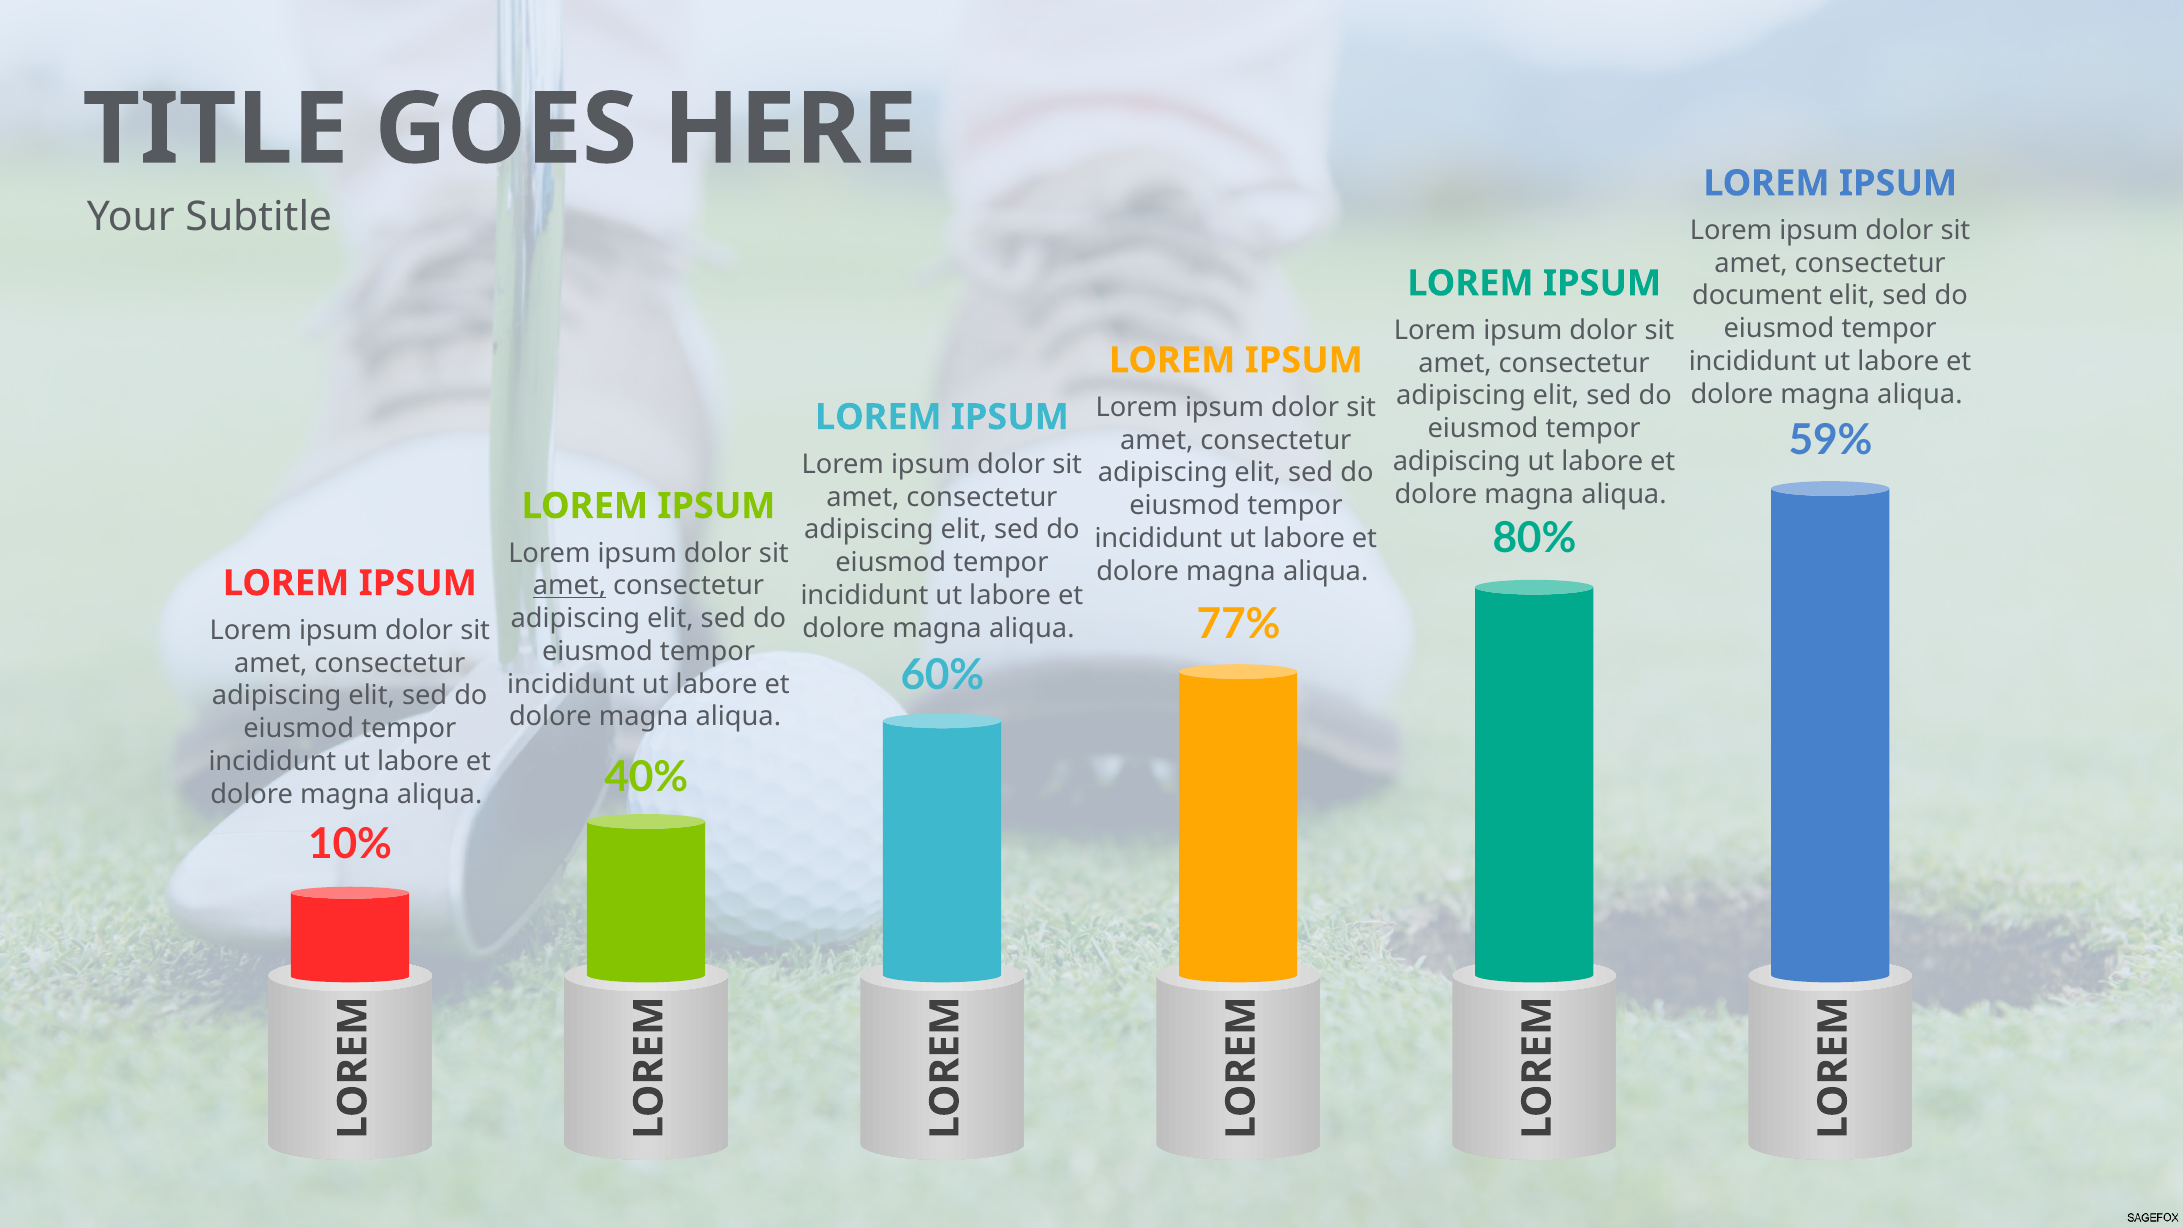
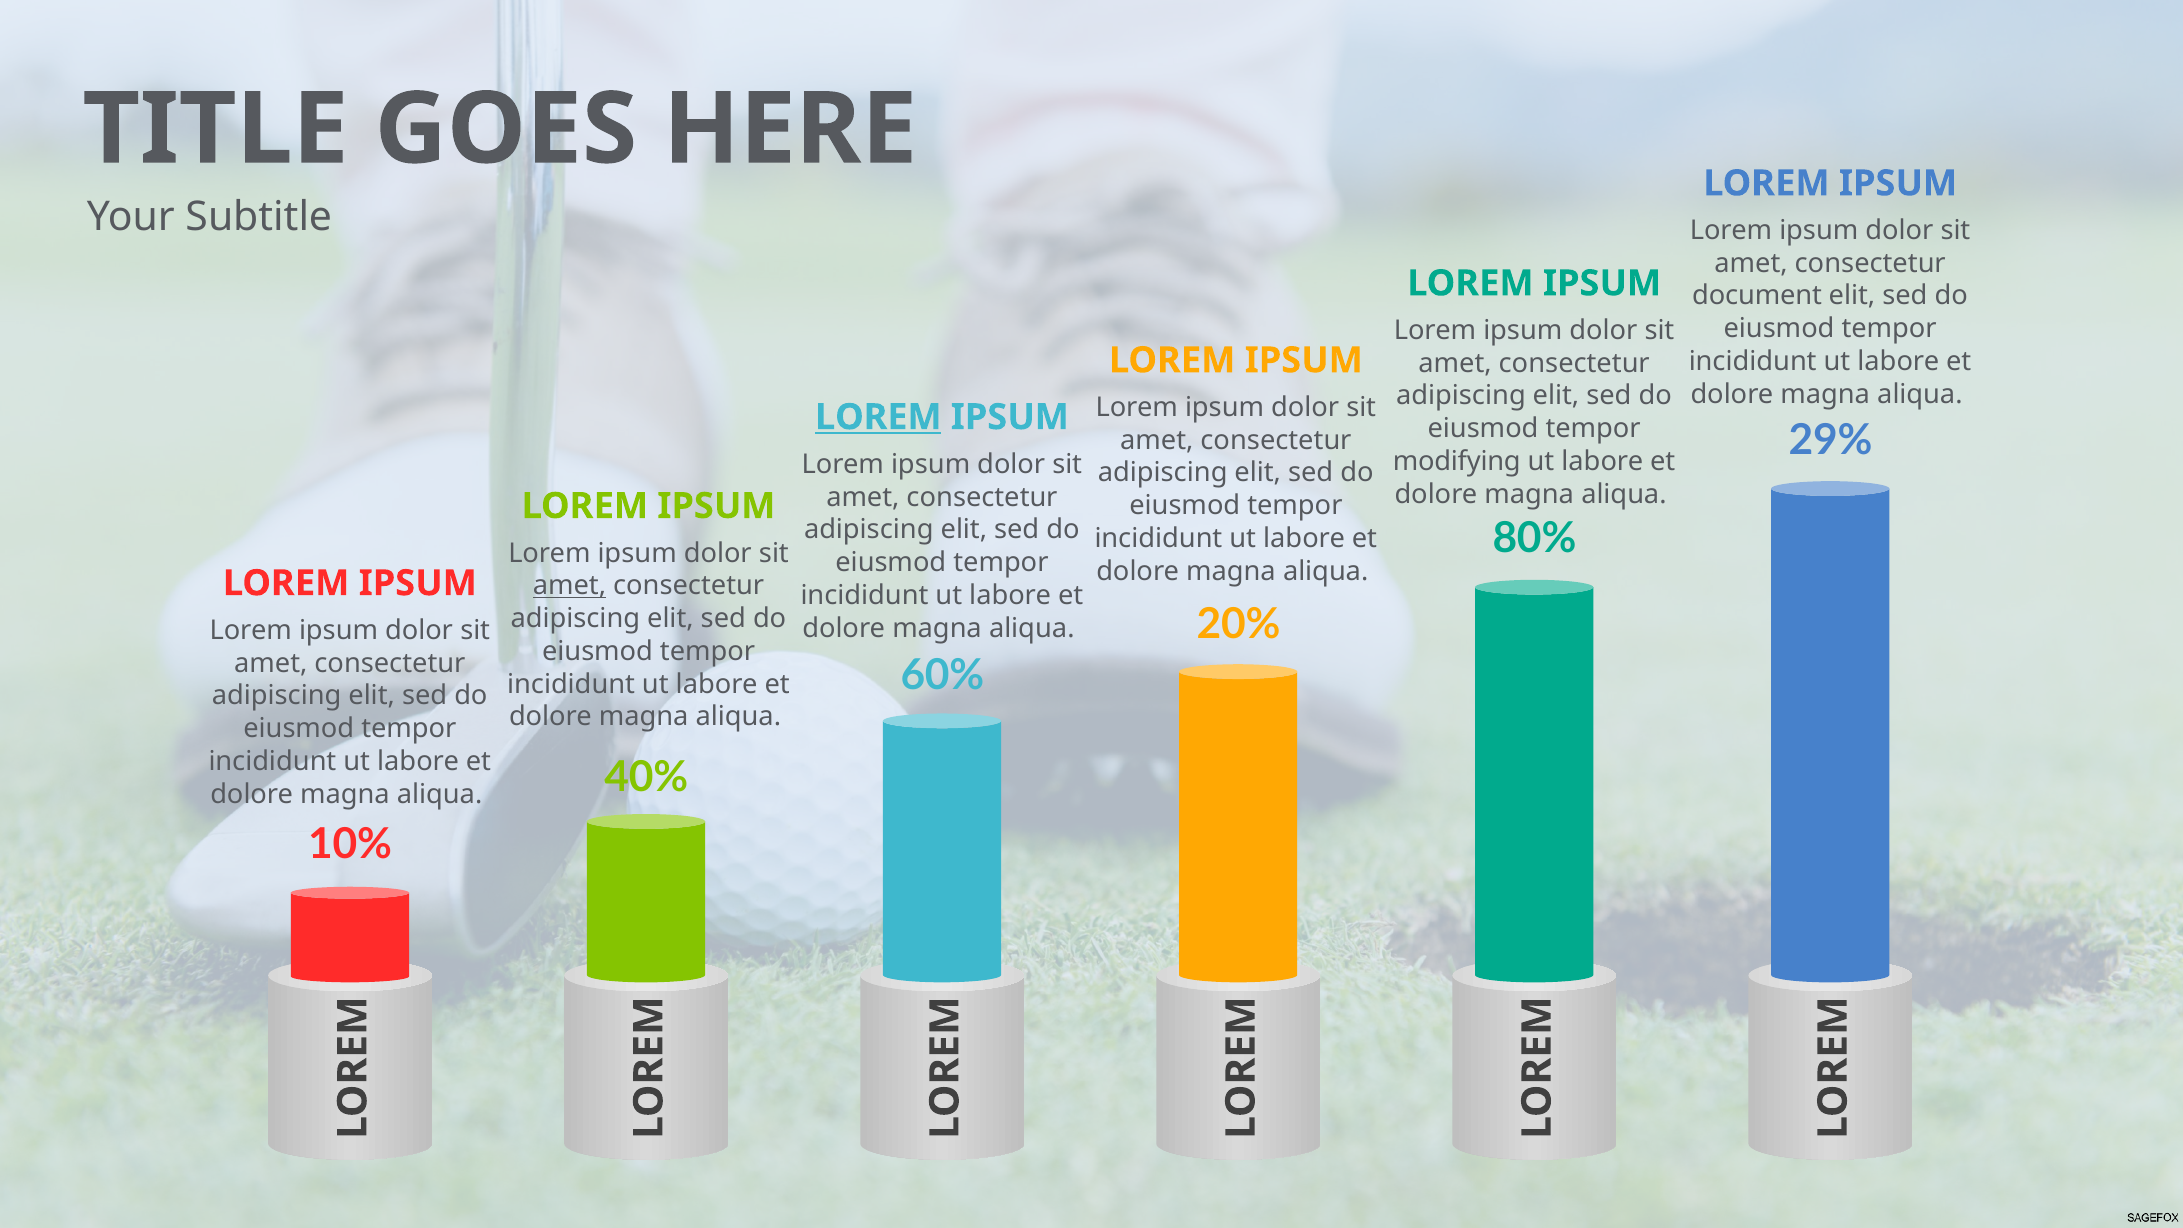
LOREM underline: none -> present (878, 417)
59%: 59% -> 29% (1831, 440)
adipiscing: adipiscing -> modifying (1457, 461)
77%: 77% -> 20% (1239, 625)
